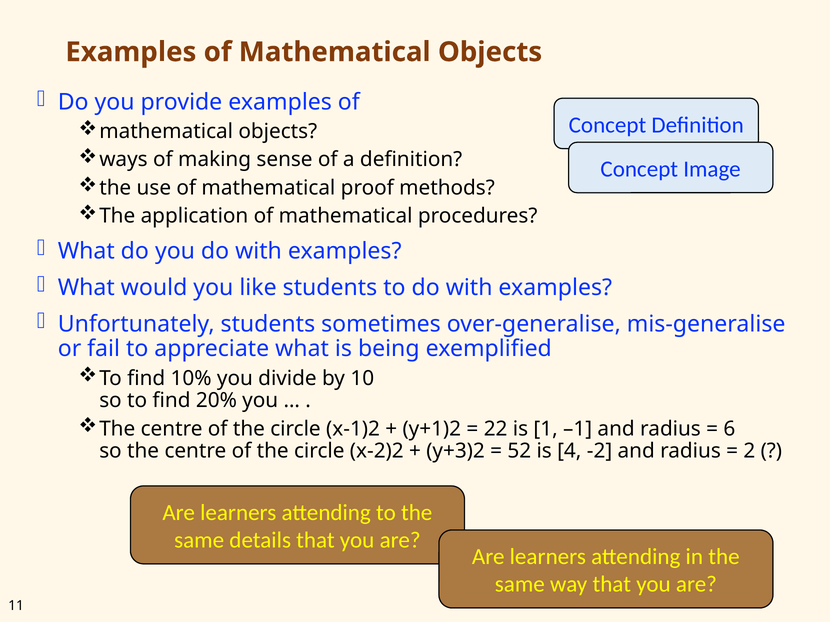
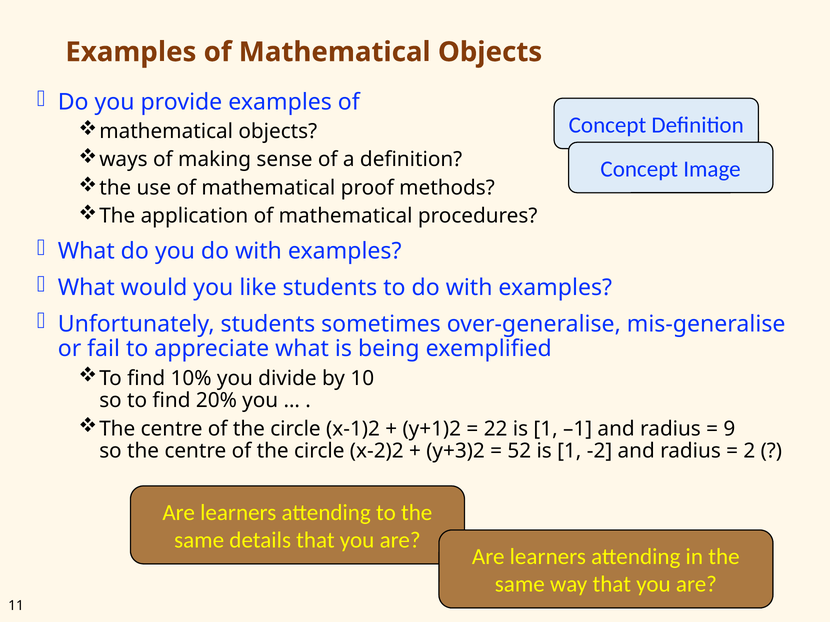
6: 6 -> 9 (729, 429)
52 is 4: 4 -> 1 (569, 451)
